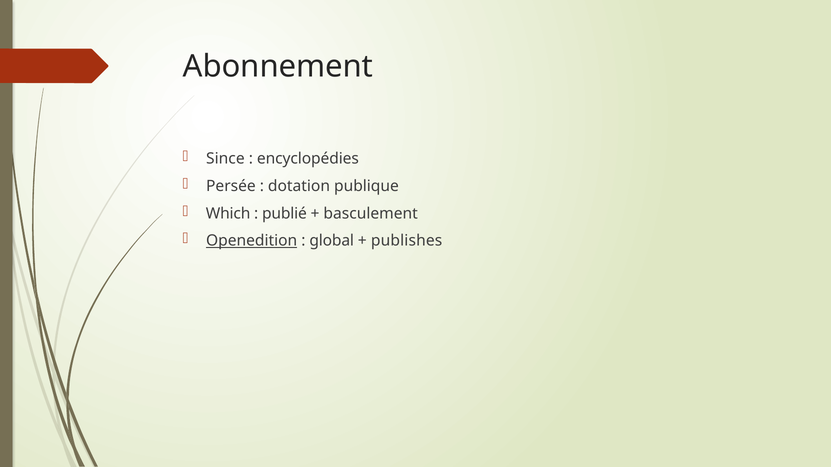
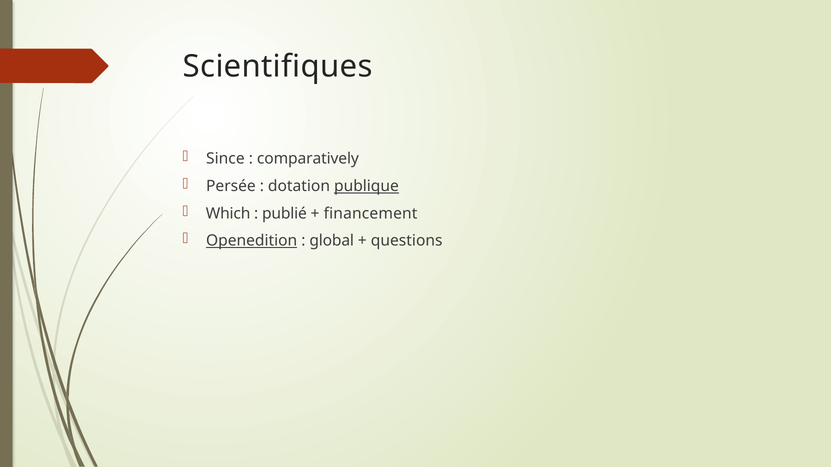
Abonnement: Abonnement -> Scientifiques (278, 67)
encyclopédies: encyclopédies -> comparatively (308, 159)
publique underline: none -> present (366, 186)
basculement: basculement -> financement (371, 214)
publishes: publishes -> questions (407, 241)
